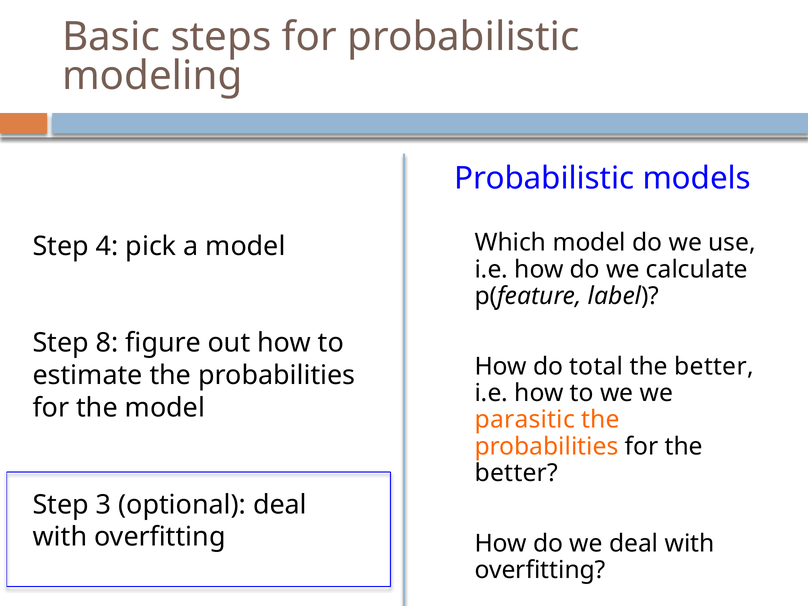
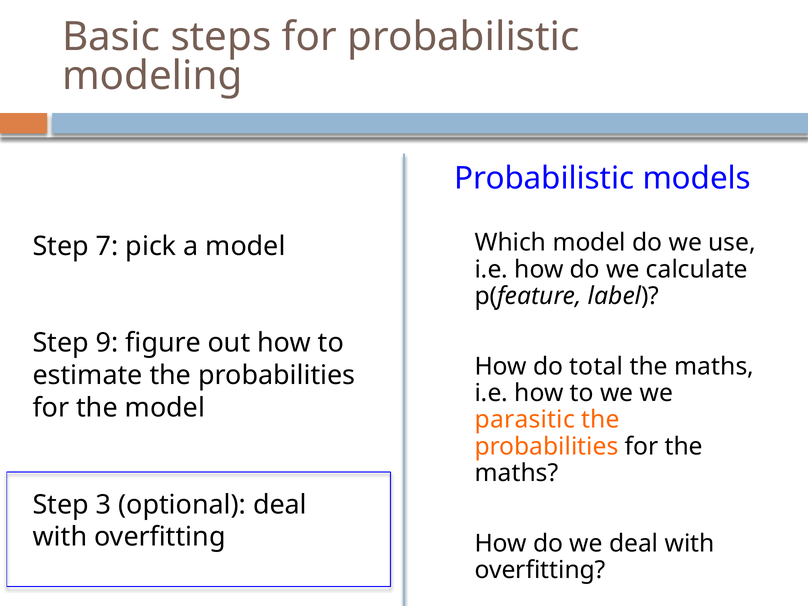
4: 4 -> 7 (107, 246)
8: 8 -> 9 (107, 343)
better: better -> maths (714, 366)
better: better -> maths (517, 473)
